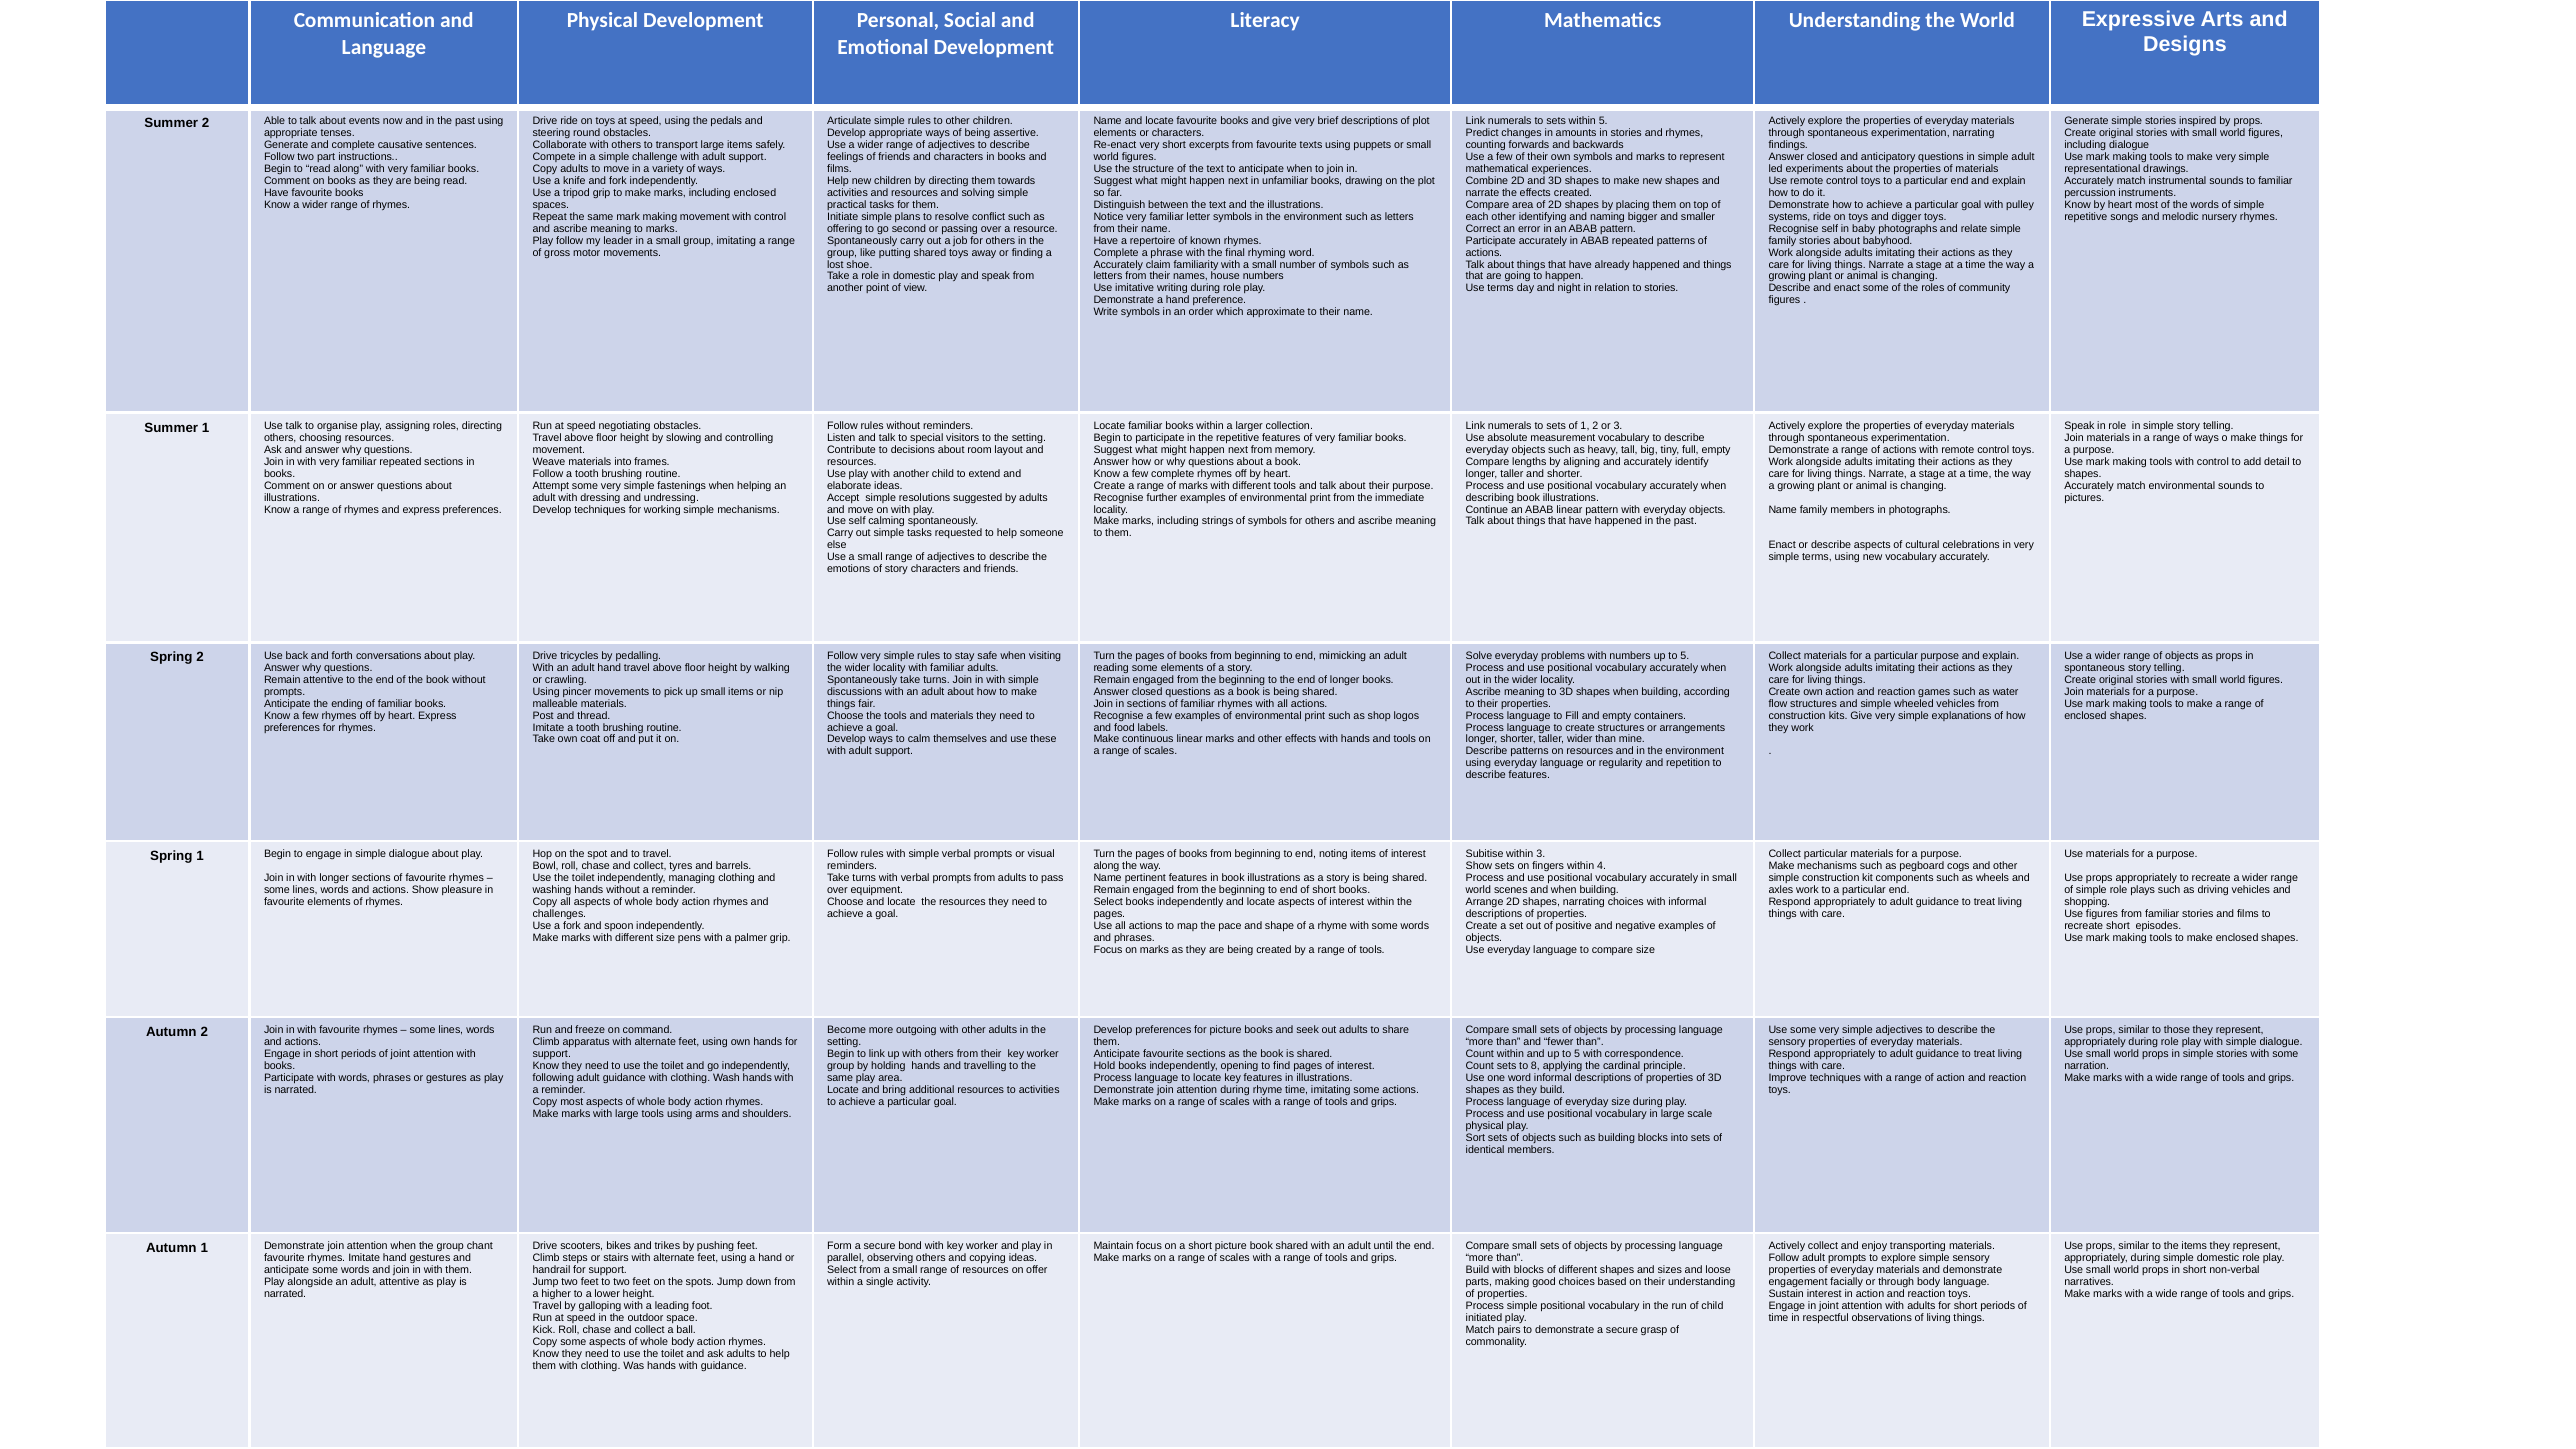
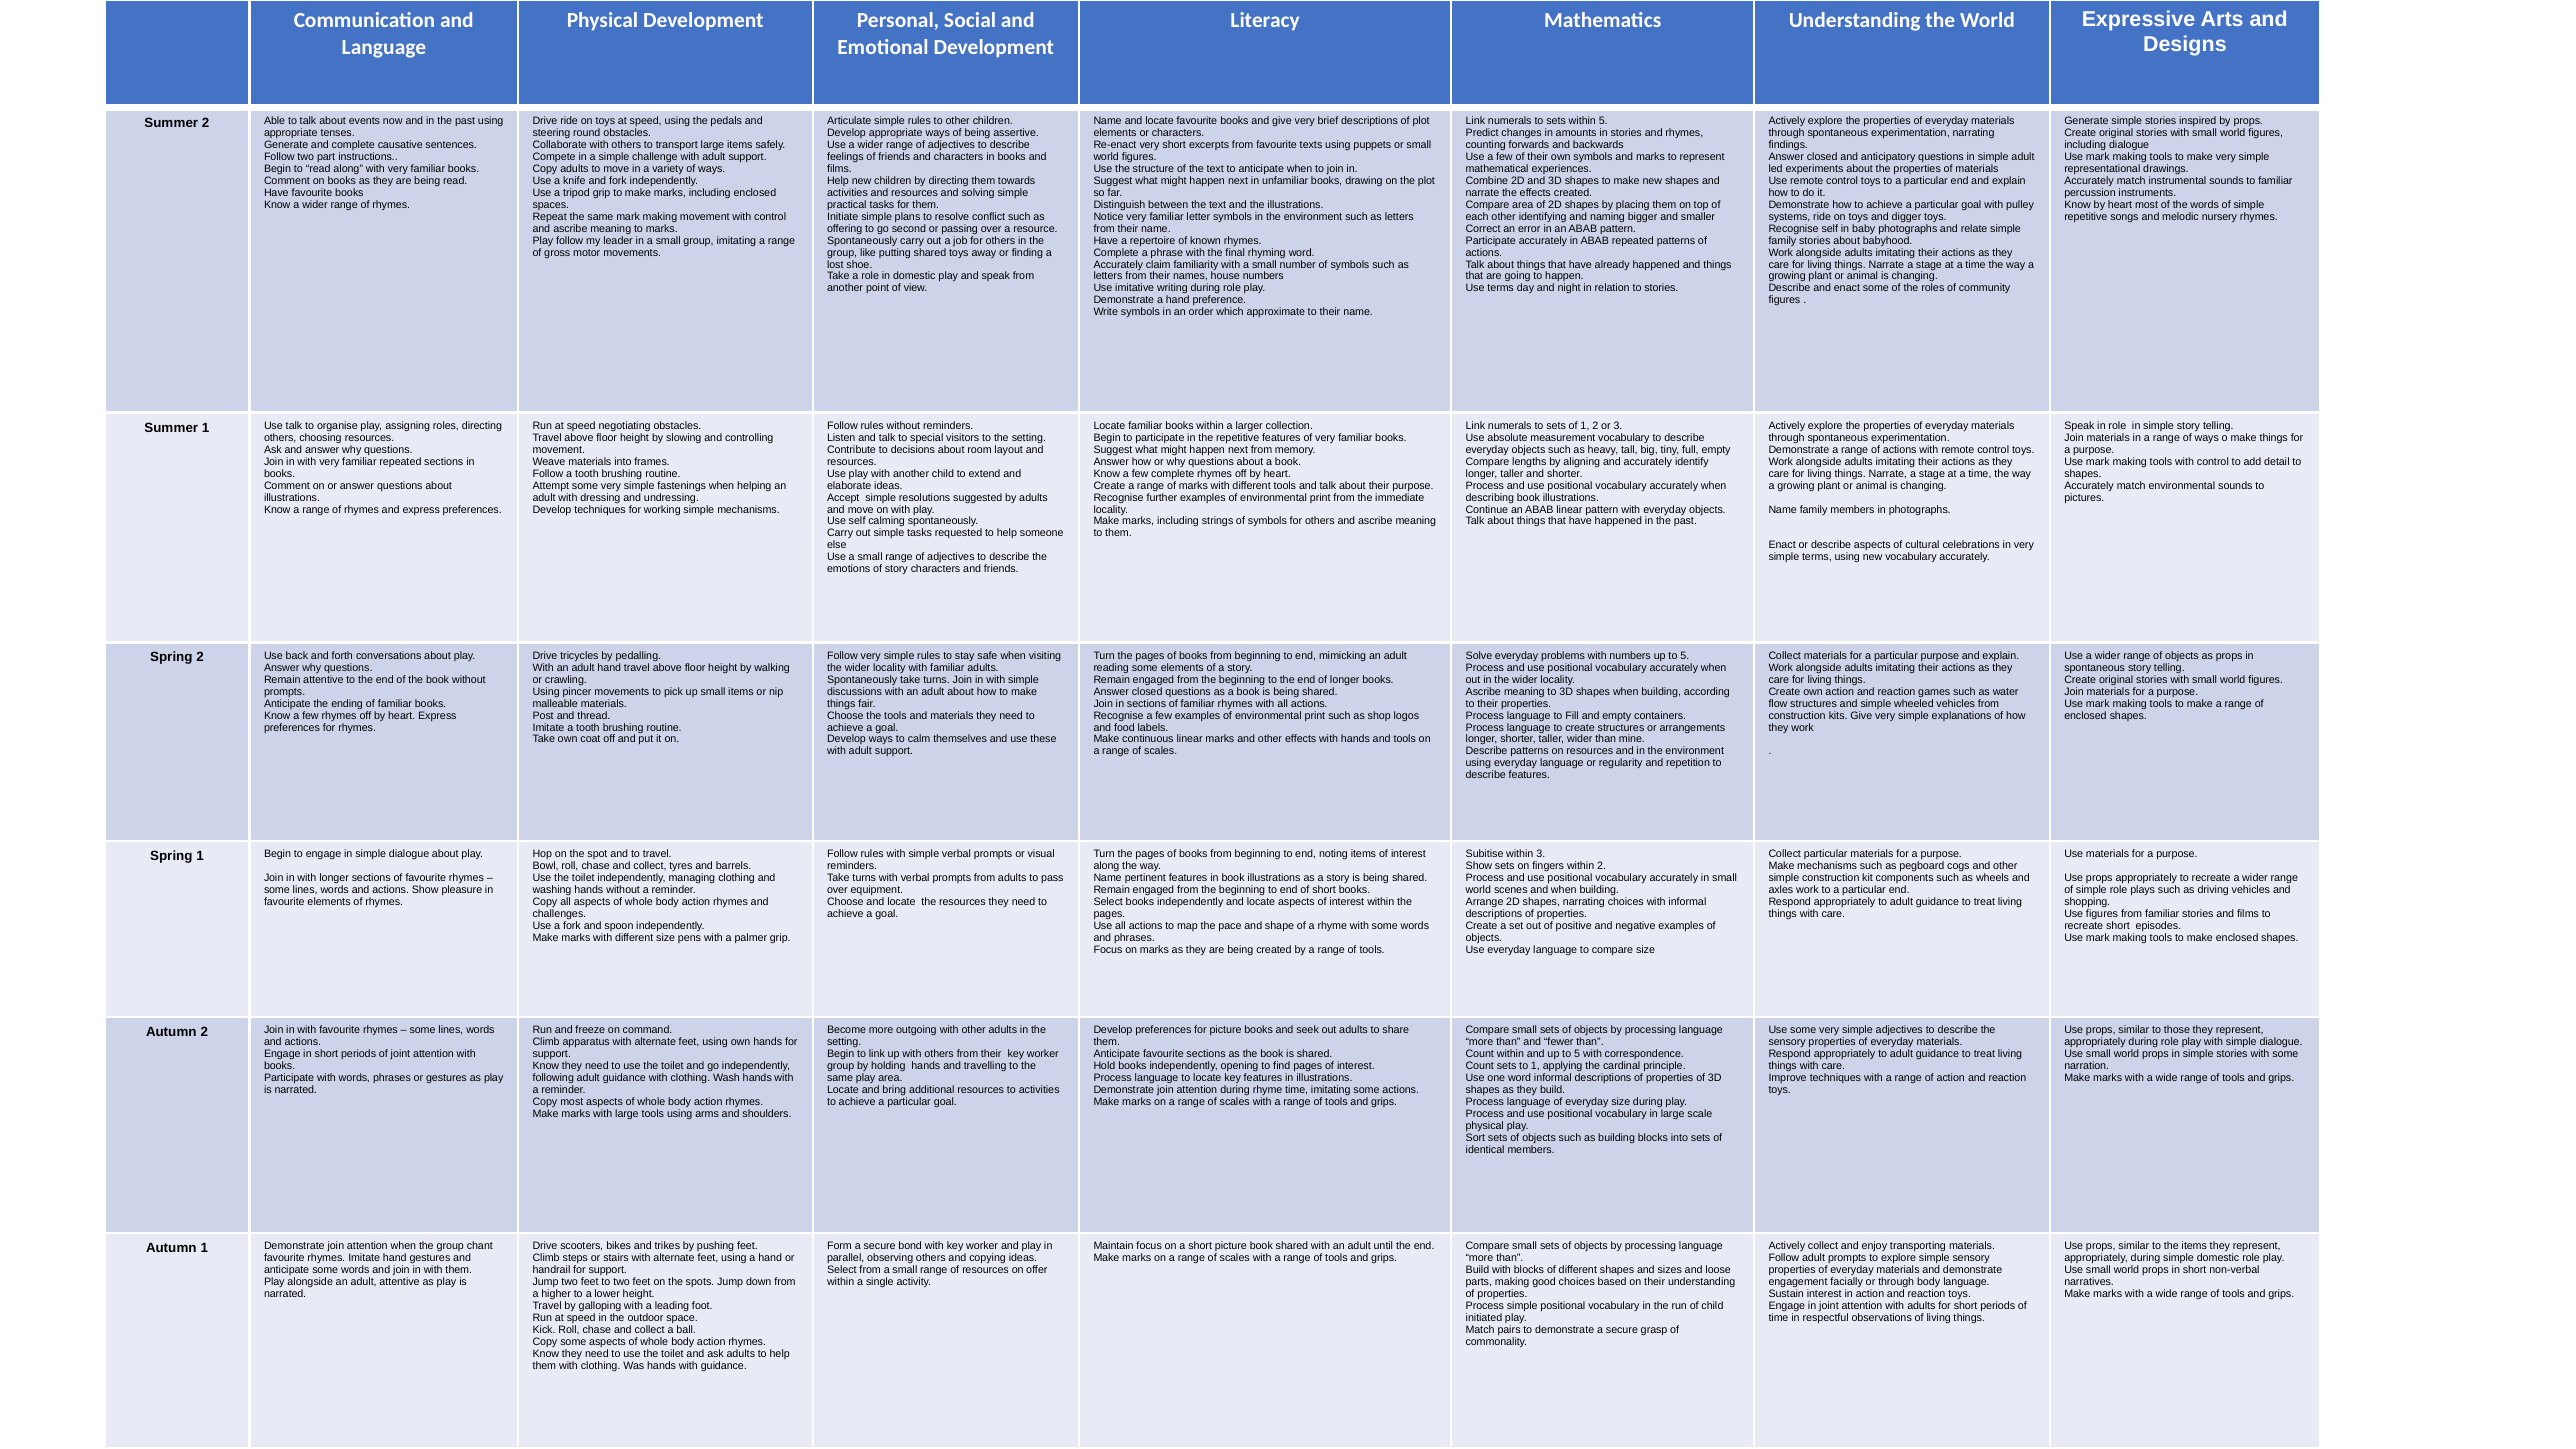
within 4: 4 -> 2 (1602, 866)
to 8: 8 -> 1 (1535, 1066)
